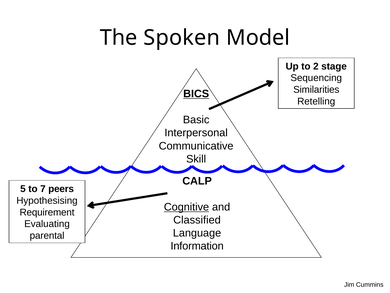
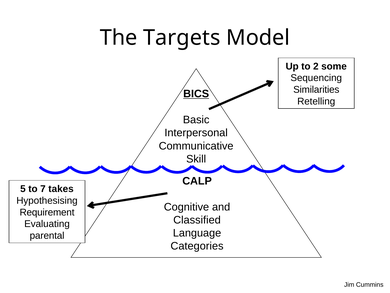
Spoken: Spoken -> Targets (182, 38)
stage: stage -> some (334, 66)
peers: peers -> takes (61, 189)
Cognitive underline: present -> none (186, 207)
Information: Information -> Categories (197, 246)
